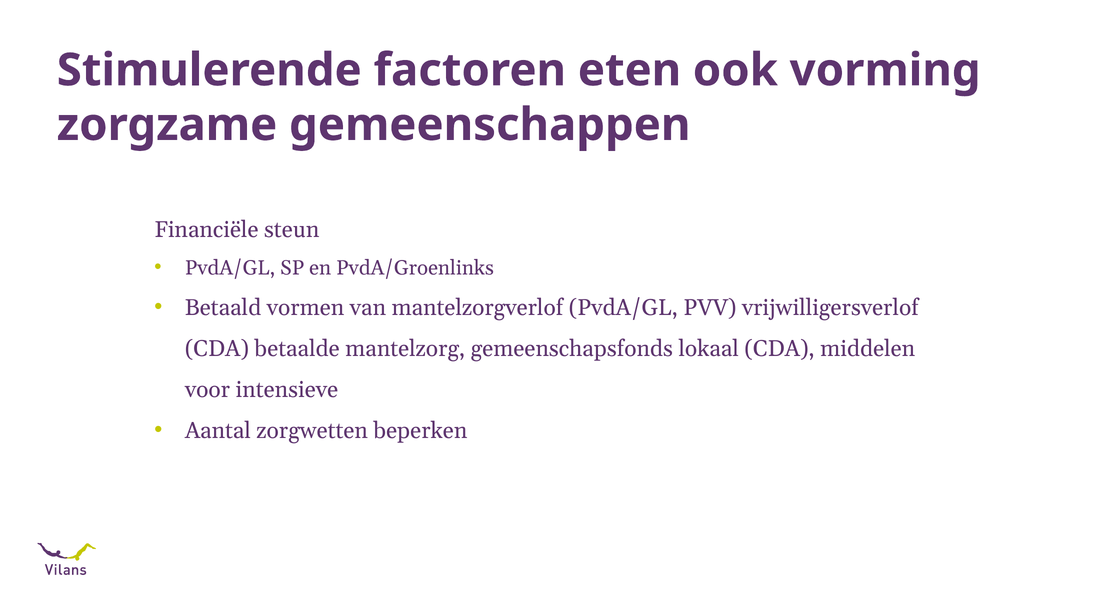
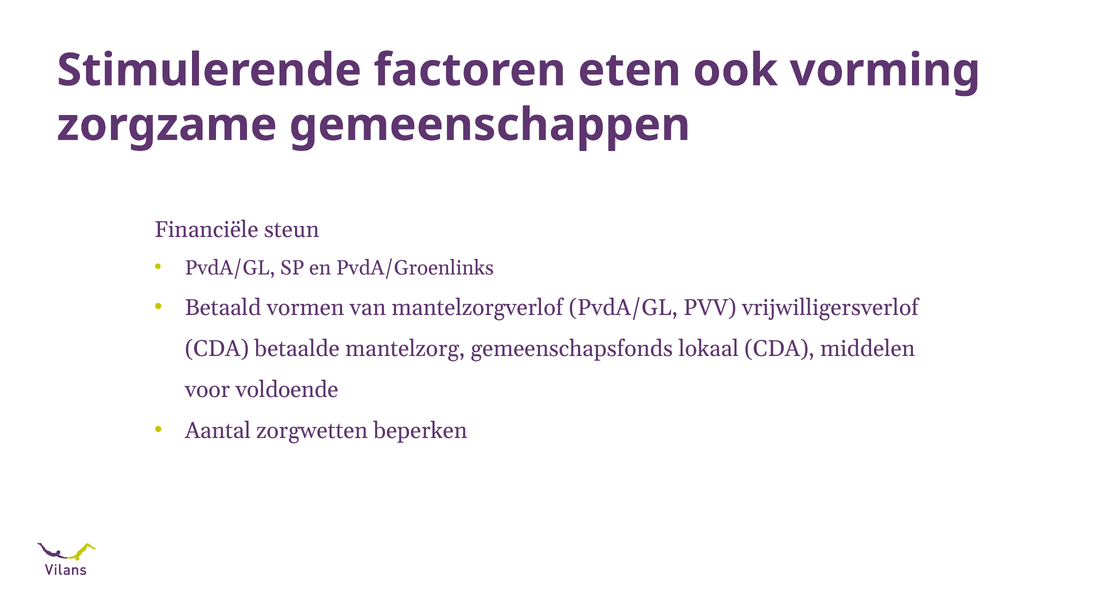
intensieve: intensieve -> voldoende (287, 389)
